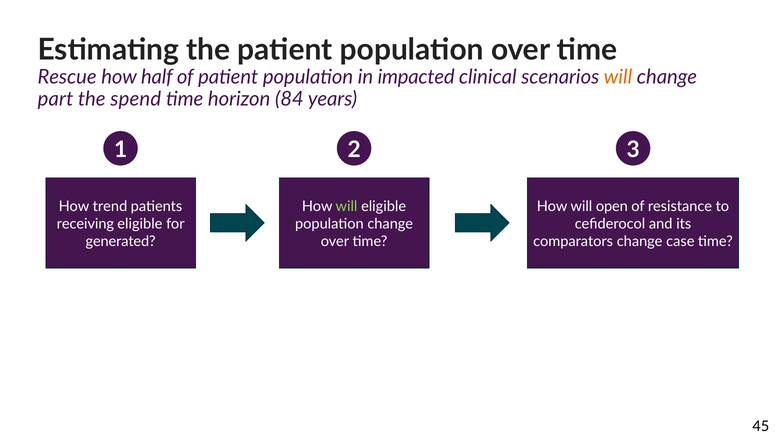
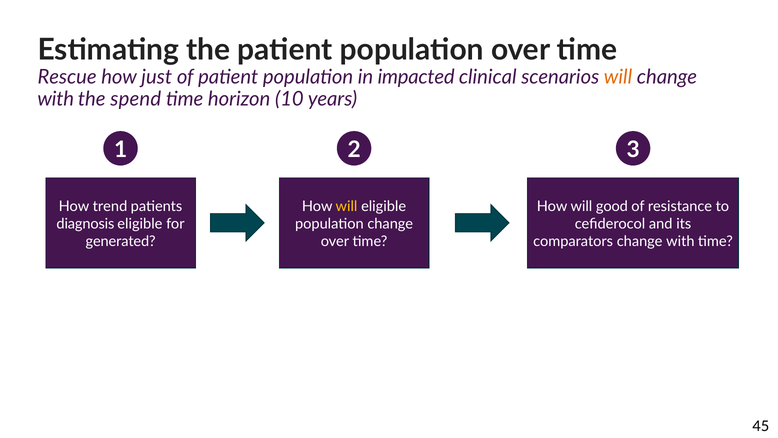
half: half -> just (157, 77)
part: part -> with (56, 99)
84: 84 -> 10 (289, 99)
will colour: light green -> yellow (347, 206)
open: open -> good (612, 206)
receiving: receiving -> diagnosis (85, 224)
comparators change case: case -> with (680, 241)
